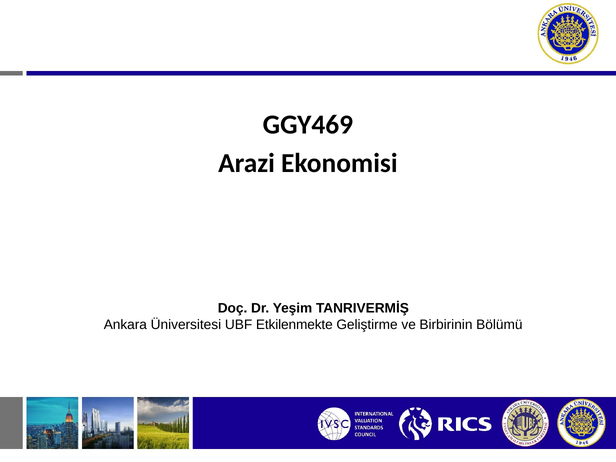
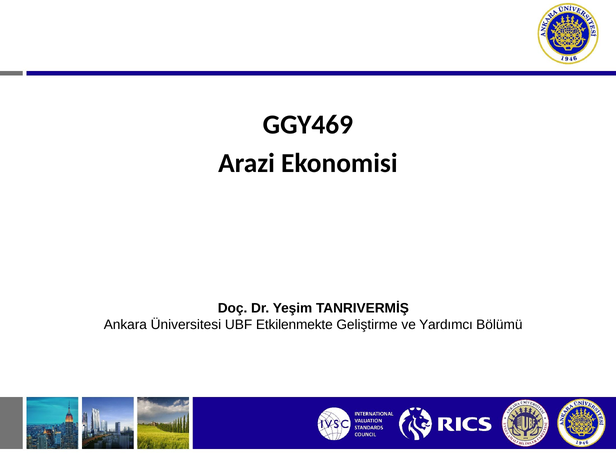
Birbirinin: Birbirinin -> Yardımcı (446, 325)
